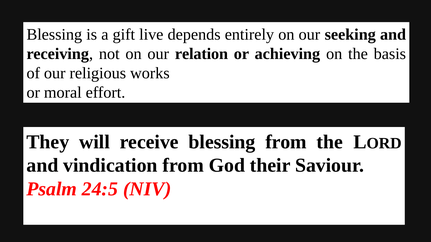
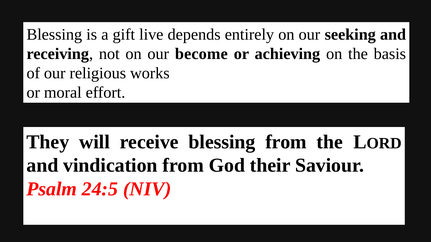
relation: relation -> become (201, 54)
